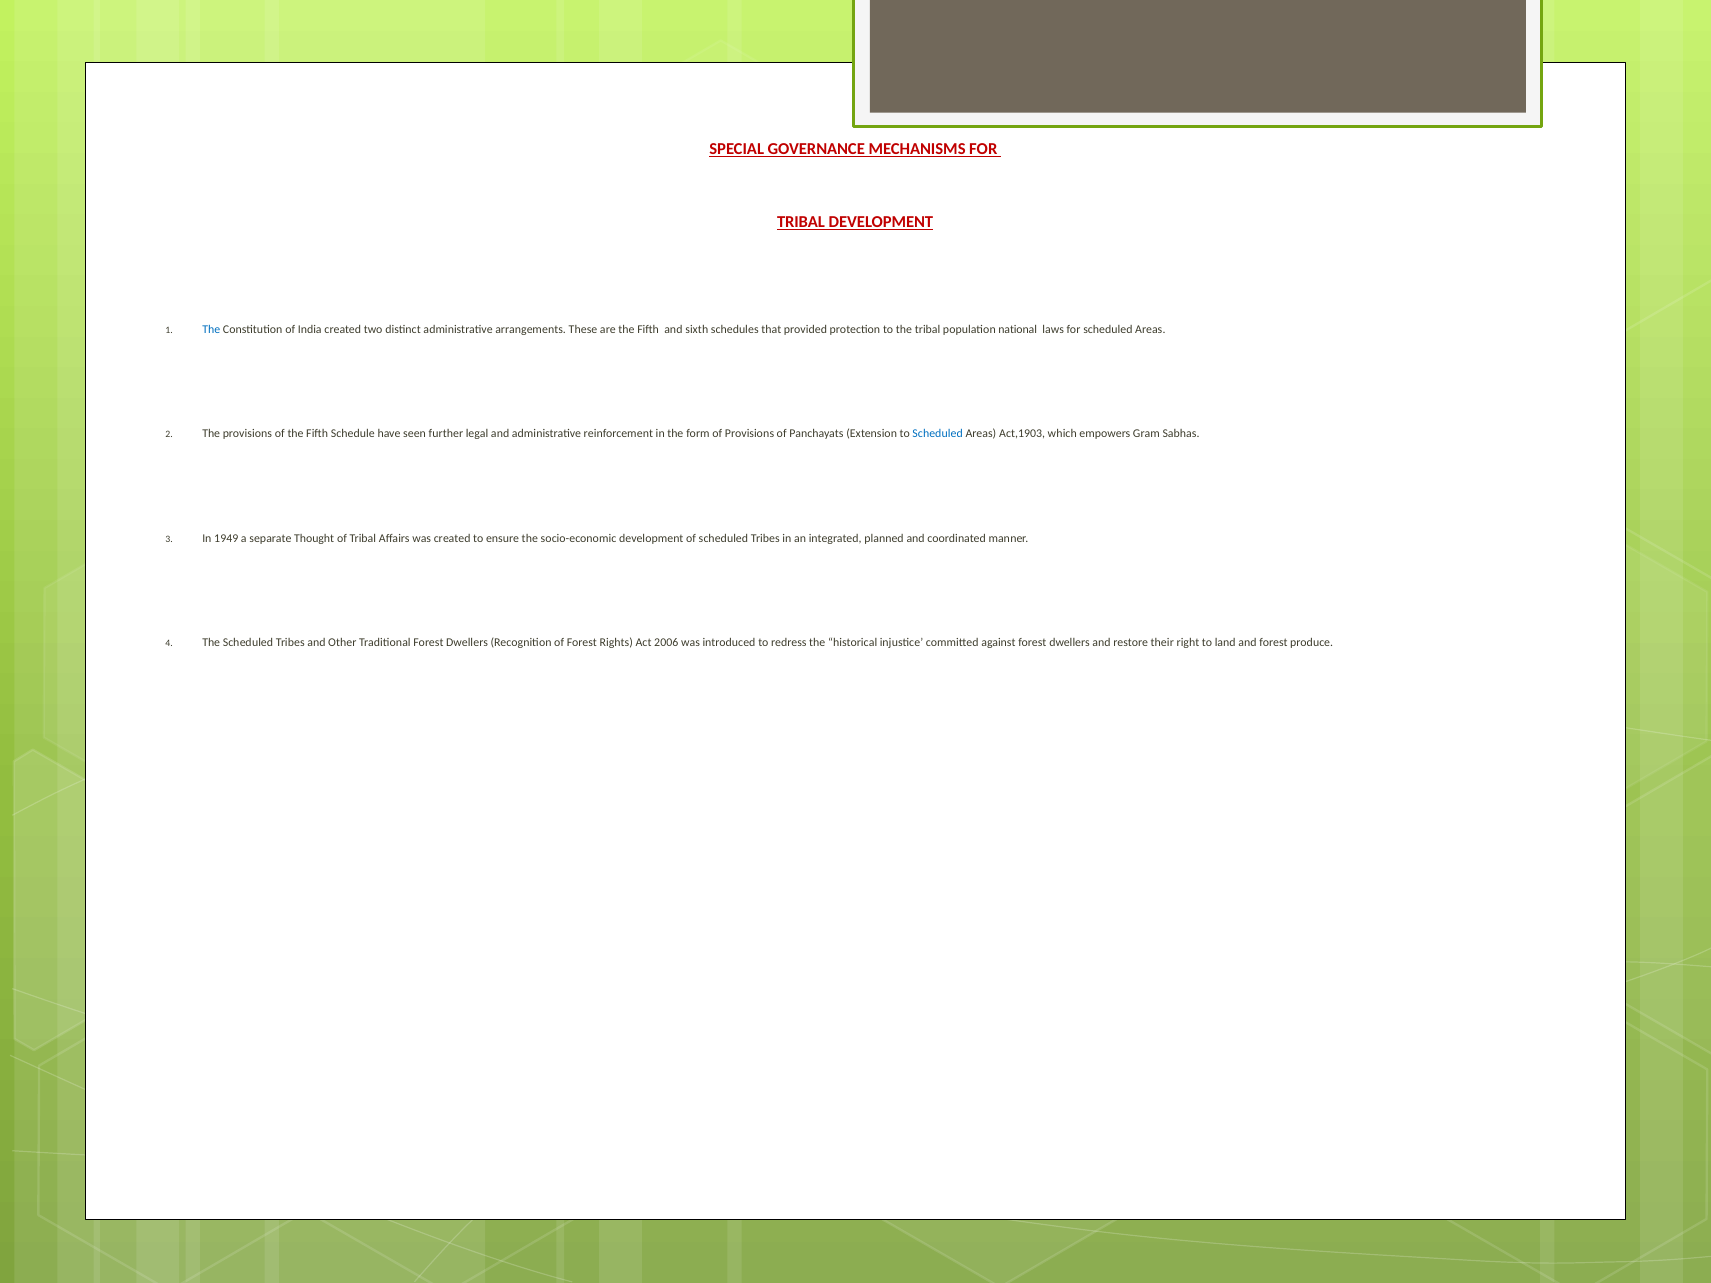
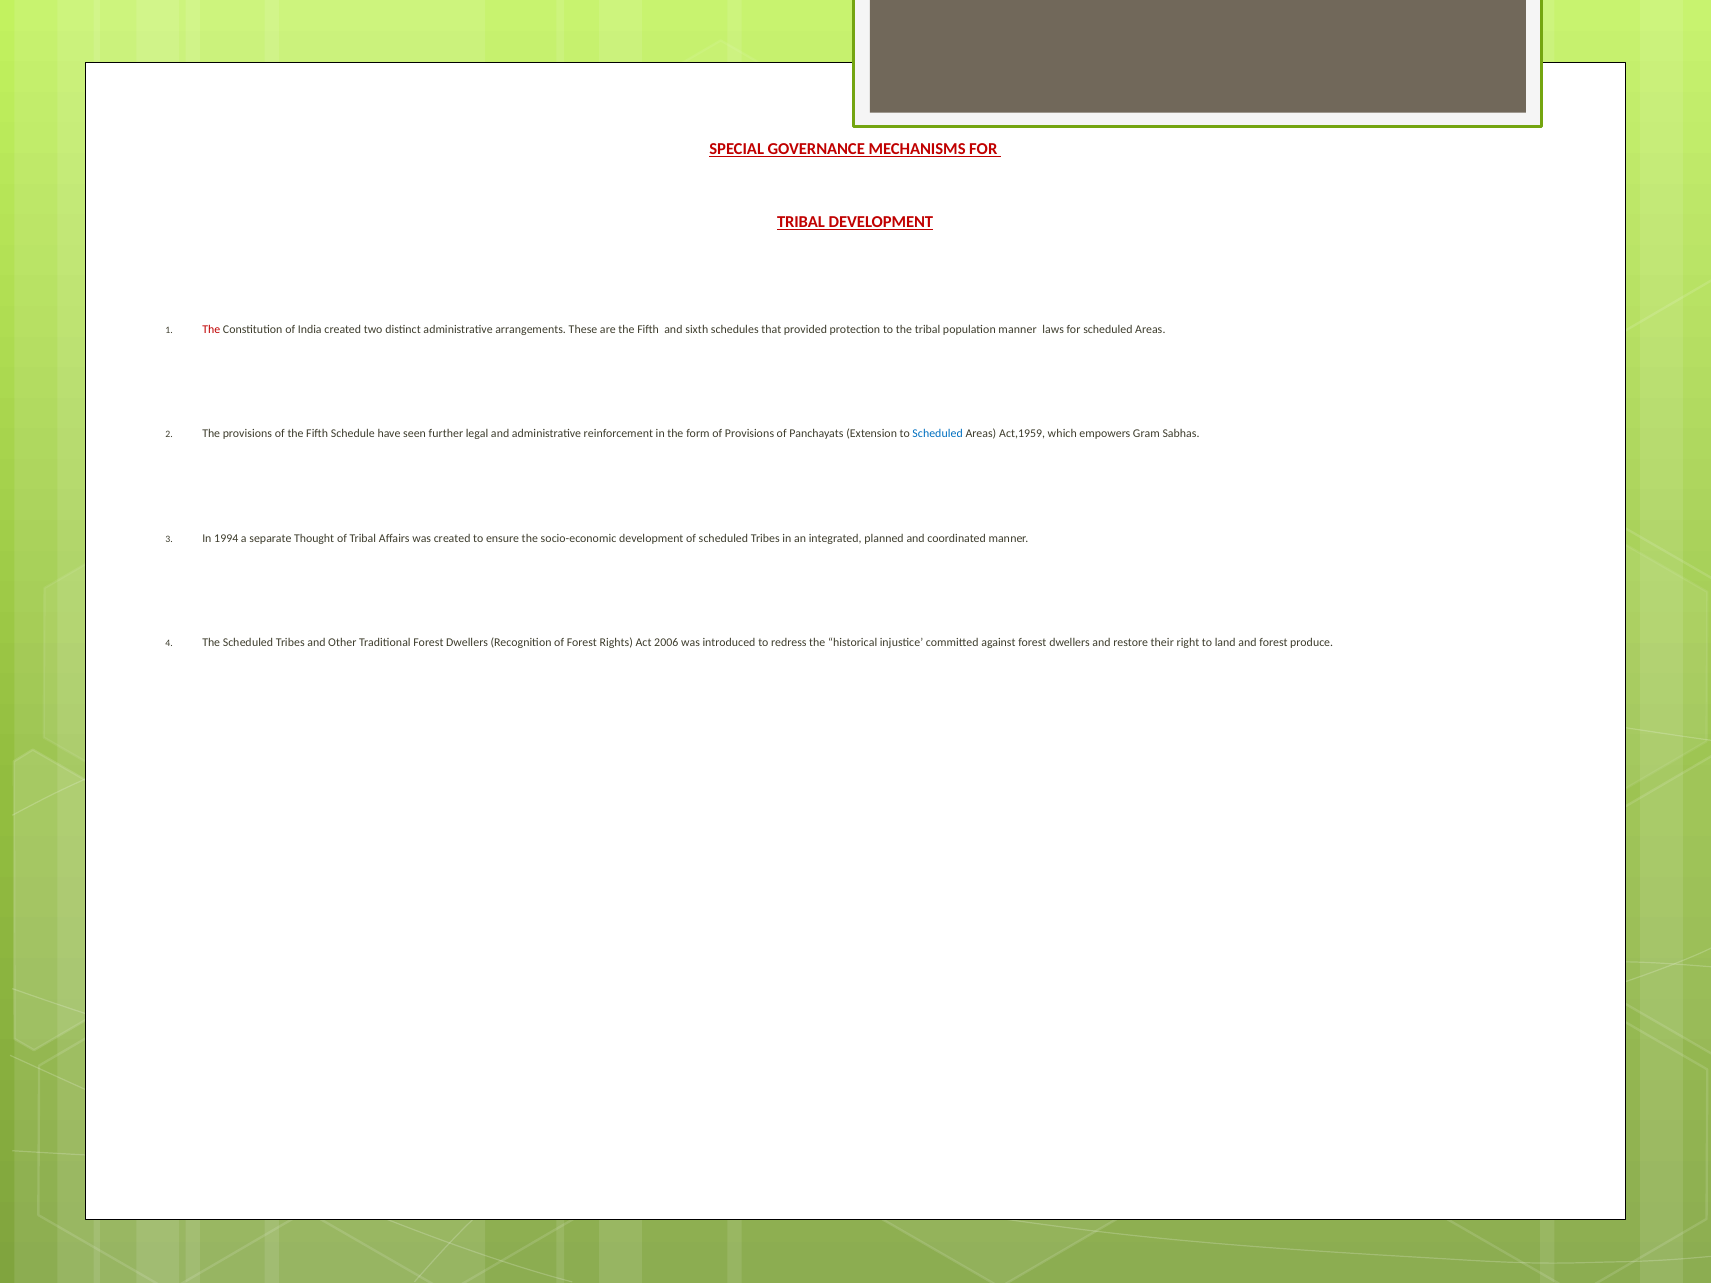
The colour: blue -> red (211, 329)
population national: national -> manner (1018, 329)
Act,1903: Act,1903 -> Act,1959 (1022, 434)
1949: 1949 -> 1994 (226, 538)
